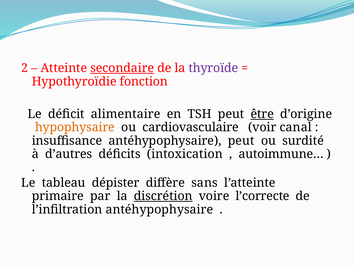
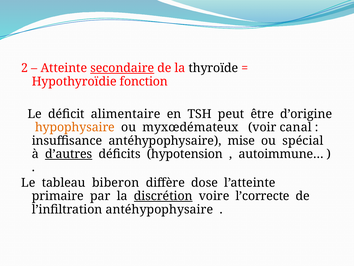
thyroïde colour: purple -> black (213, 68)
être underline: present -> none (262, 114)
cardiovasculaire: cardiovasculaire -> myxœdémateux (190, 127)
antéhypophysaire peut: peut -> mise (241, 140)
surdité: surdité -> spécial (303, 140)
d’autres underline: none -> present (69, 154)
intoxication: intoxication -> hypotension (185, 154)
dépister: dépister -> biberon (116, 183)
sans: sans -> dose (205, 183)
